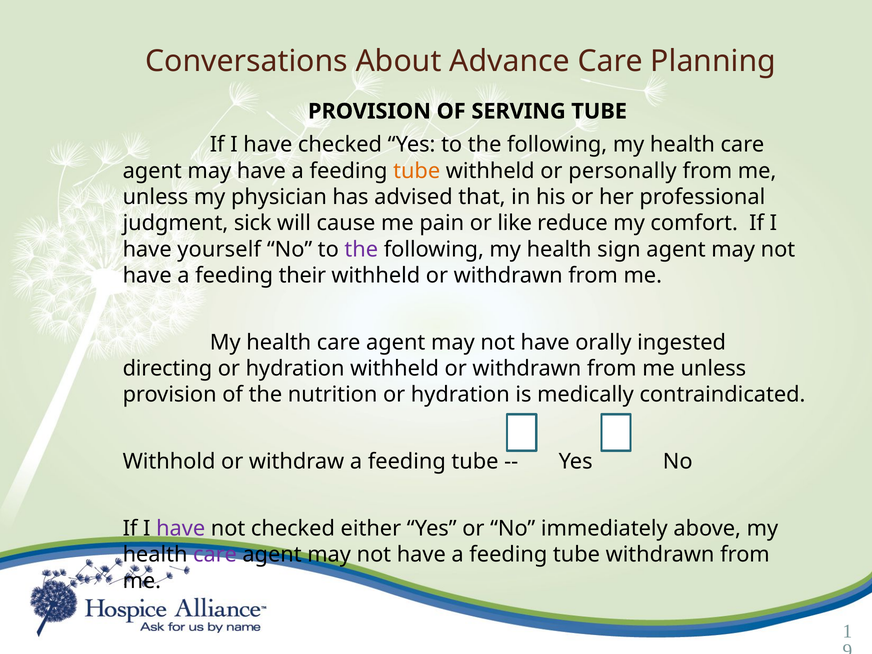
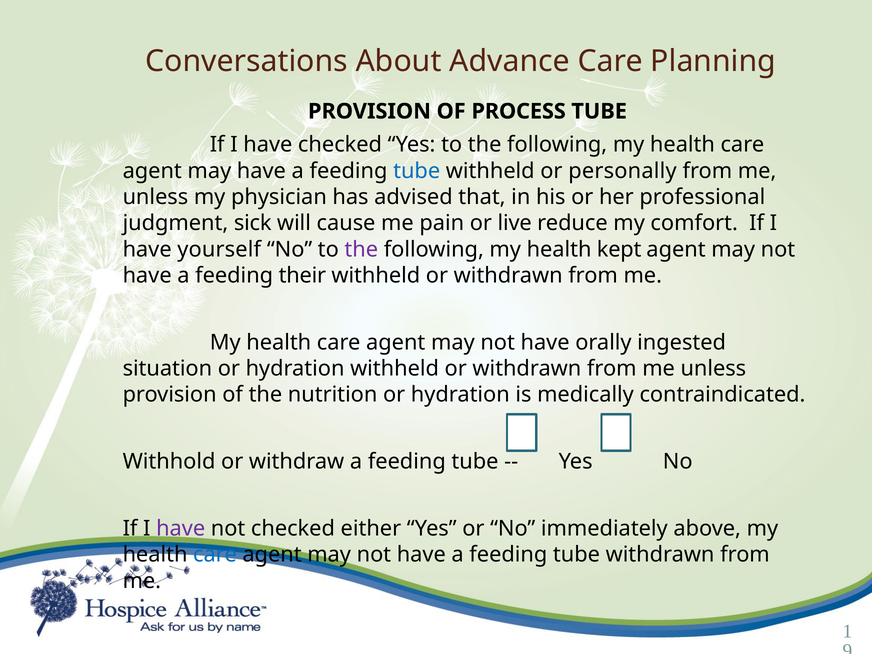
SERVING: SERVING -> PROCESS (519, 111)
tube colour: orange -> blue (417, 171)
like: like -> live (515, 223)
sign: sign -> kept (619, 249)
directing: directing -> situation (167, 369)
care colour: purple -> blue (215, 555)
